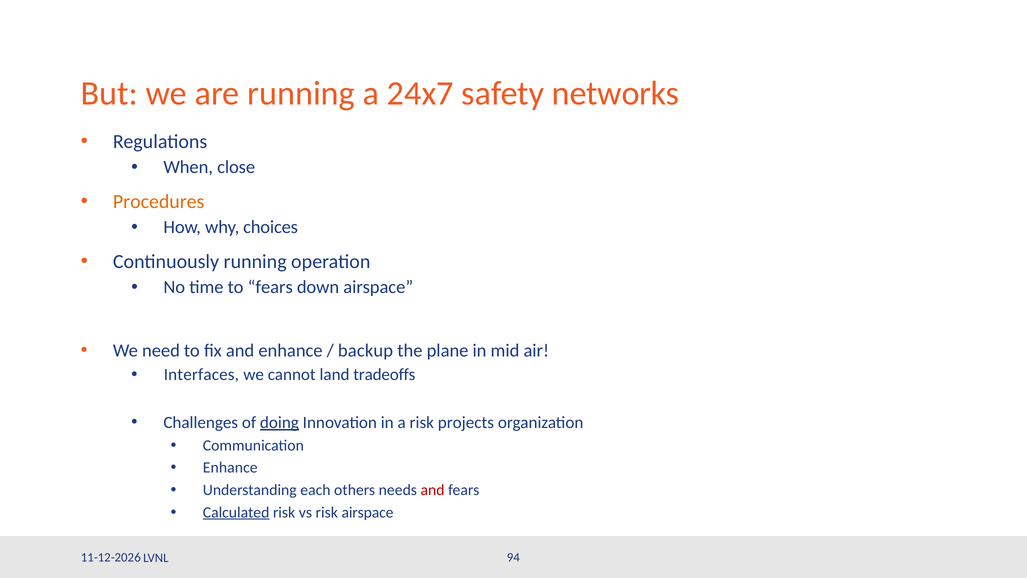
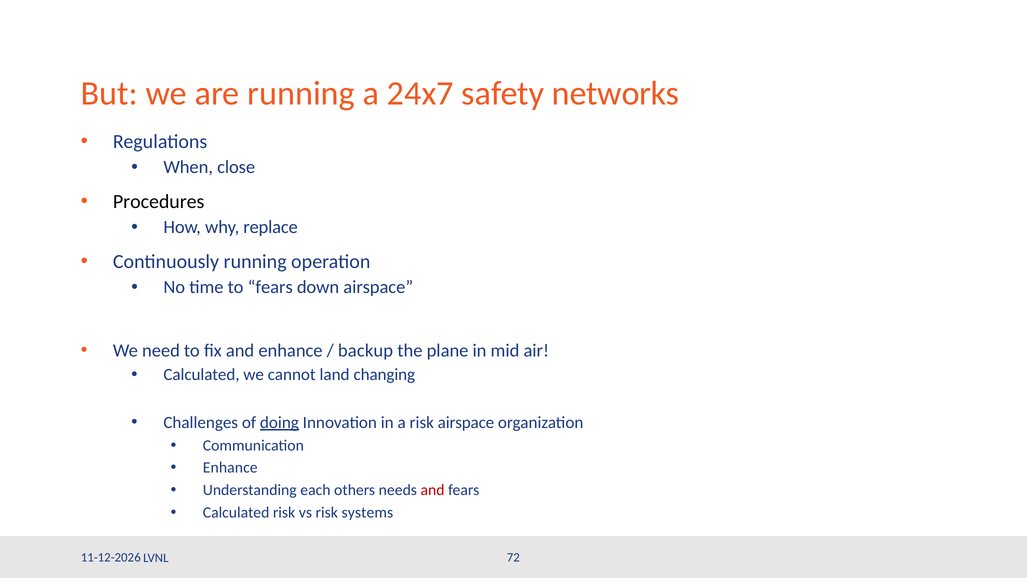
Procedures colour: orange -> black (159, 201)
choices: choices -> replace (271, 227)
Interfaces: Interfaces -> Calculated (201, 375)
tradeoffs: tradeoffs -> changing (384, 375)
risk projects: projects -> airspace (466, 422)
Calculated underline: present -> none (236, 512)
risk airspace: airspace -> systems (367, 512)
94: 94 -> 72 (513, 557)
